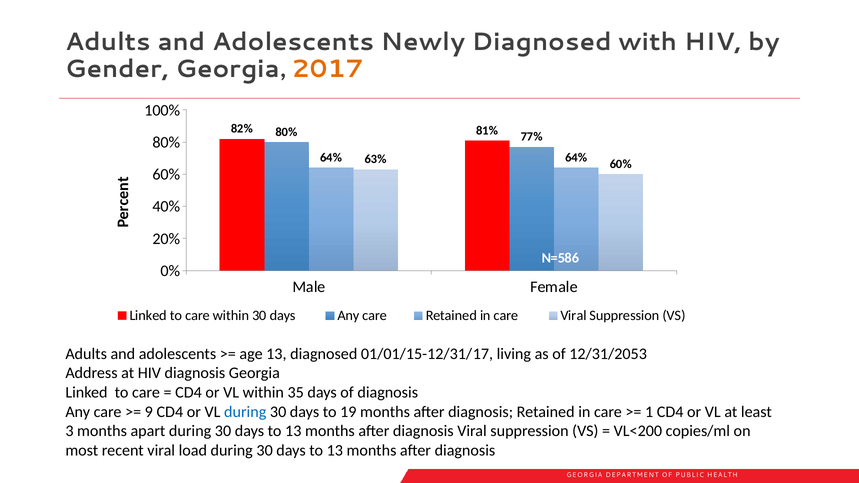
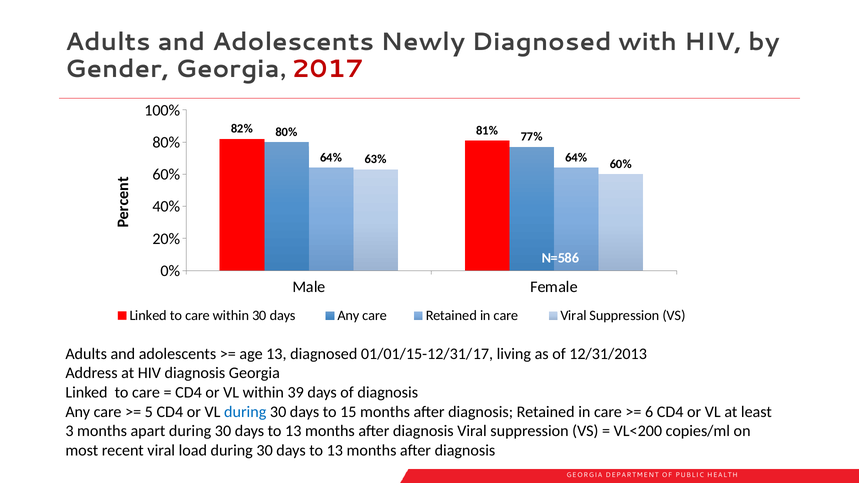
2017 colour: orange -> red (328, 69)
12/31/2053: 12/31/2053 -> 12/31/2013 (608, 354)
35: 35 -> 39 (296, 393)
9: 9 -> 5 (149, 412)
19: 19 -> 15 (348, 412)
1: 1 -> 6 (649, 412)
